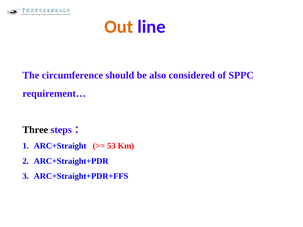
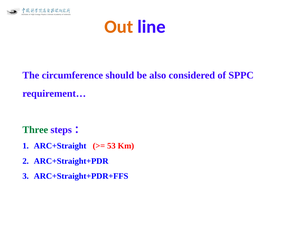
Three colour: black -> green (35, 130)
